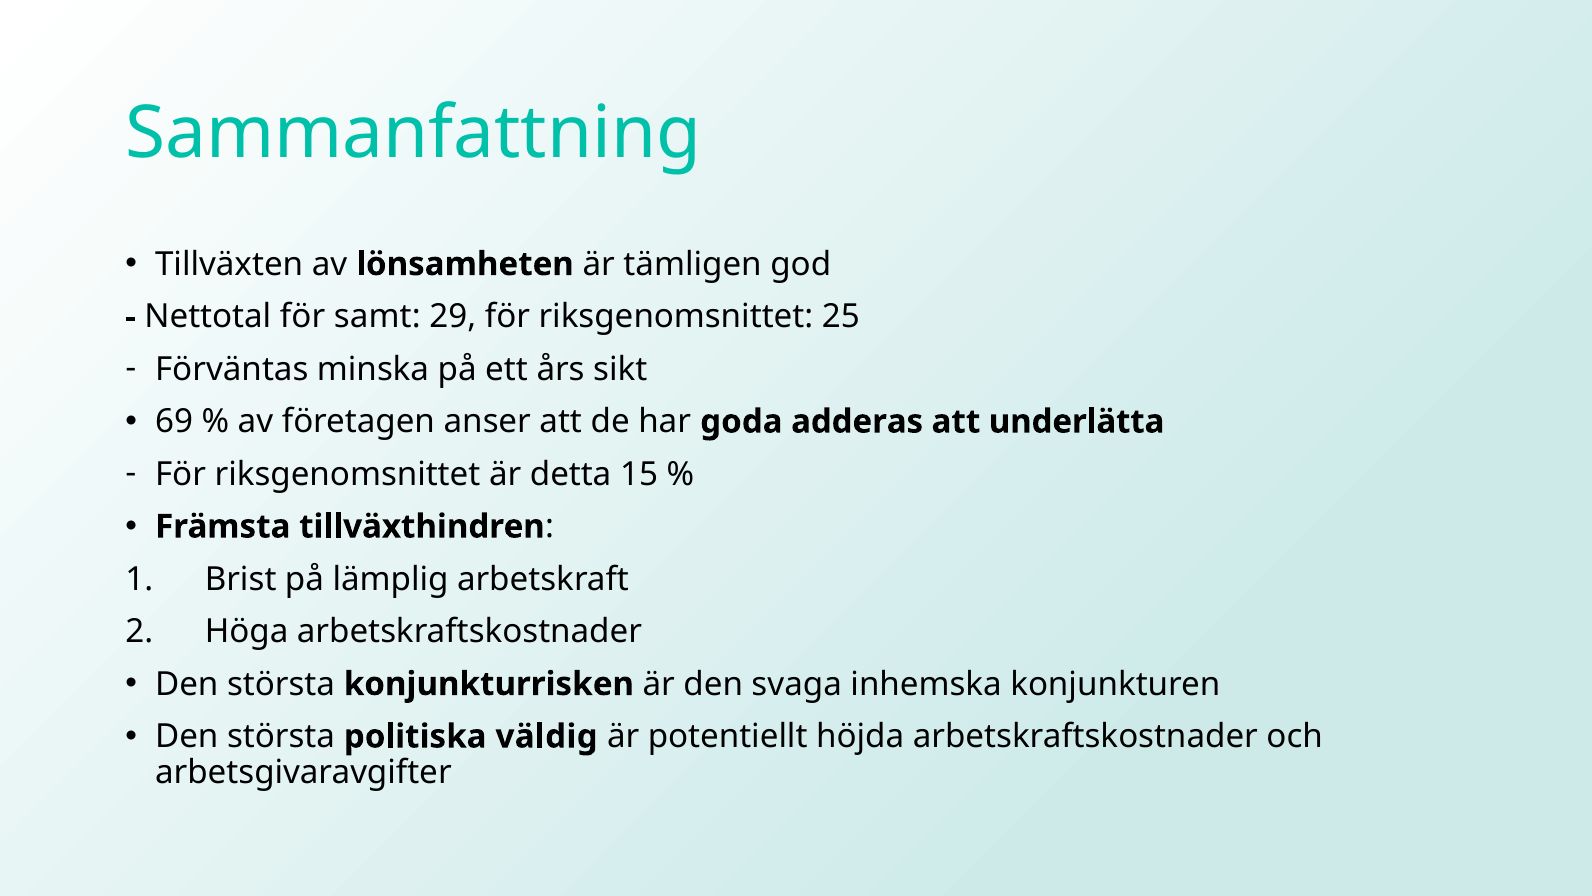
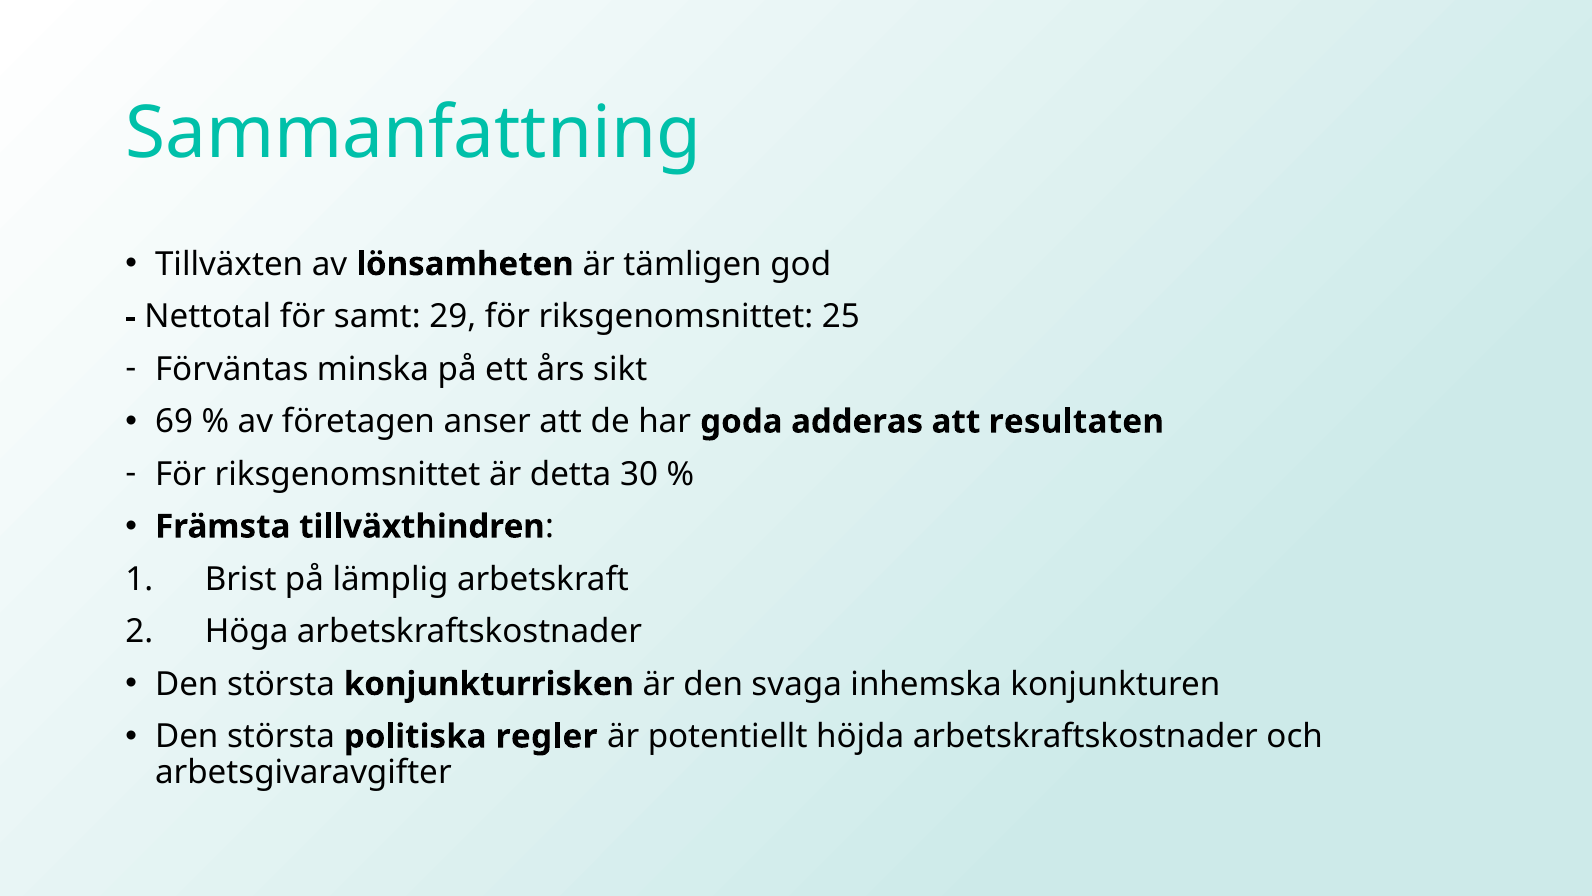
underlätta: underlätta -> resultaten (1076, 421)
15: 15 -> 30 (639, 474)
väldig: väldig -> regler (547, 736)
